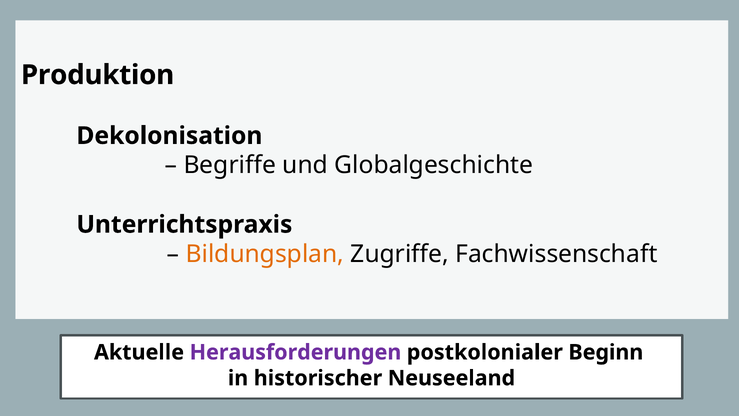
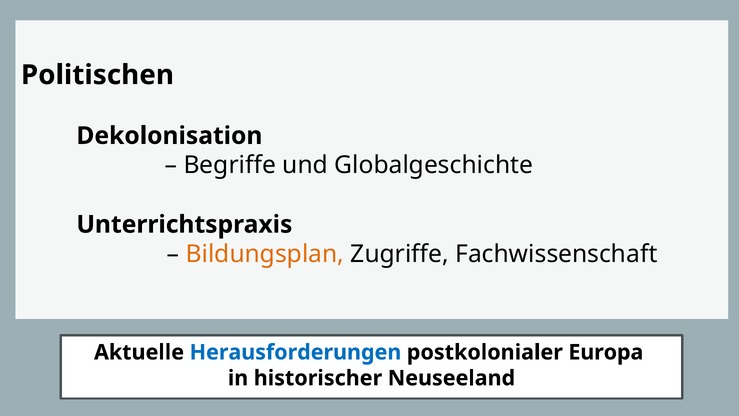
Produktion: Produktion -> Politischen (97, 75)
Herausforderungen colour: purple -> blue (295, 352)
Beginn: Beginn -> Europa (606, 352)
